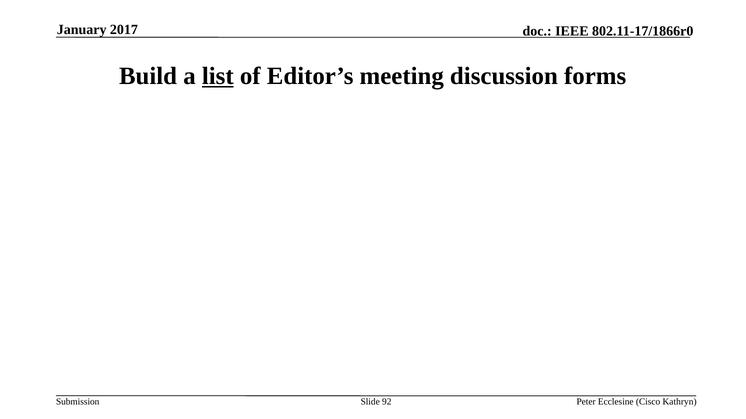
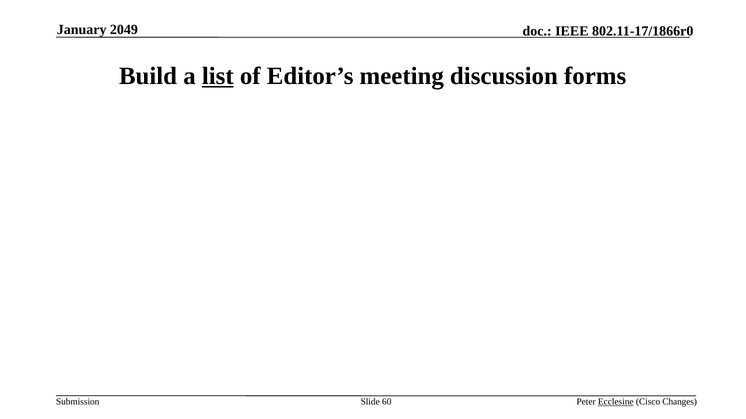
2017: 2017 -> 2049 (124, 30)
92: 92 -> 60 (387, 402)
Ecclesine underline: none -> present (616, 402)
Kathryn: Kathryn -> Changes (680, 402)
